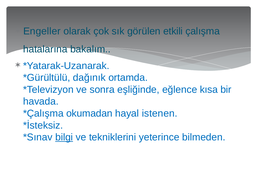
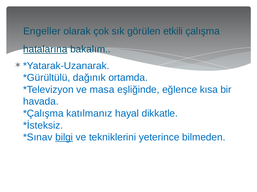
hatalarına underline: none -> present (45, 49)
sonra: sonra -> masa (102, 90)
okumadan: okumadan -> katılmanız (89, 114)
istenen: istenen -> dikkatle (160, 114)
